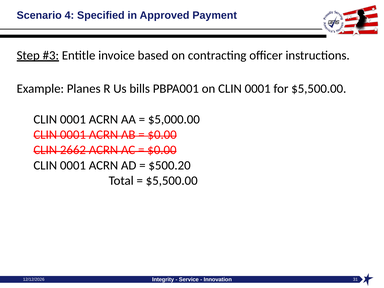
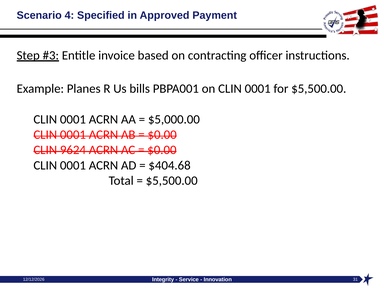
2662: 2662 -> 9624 (73, 150)
$500.20: $500.20 -> $404.68 (170, 165)
